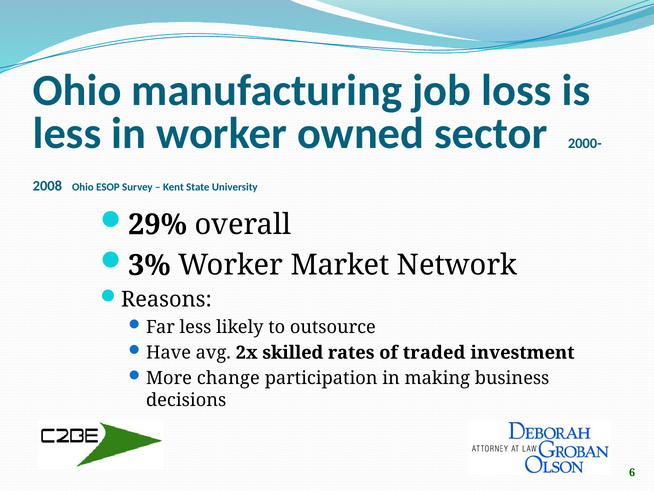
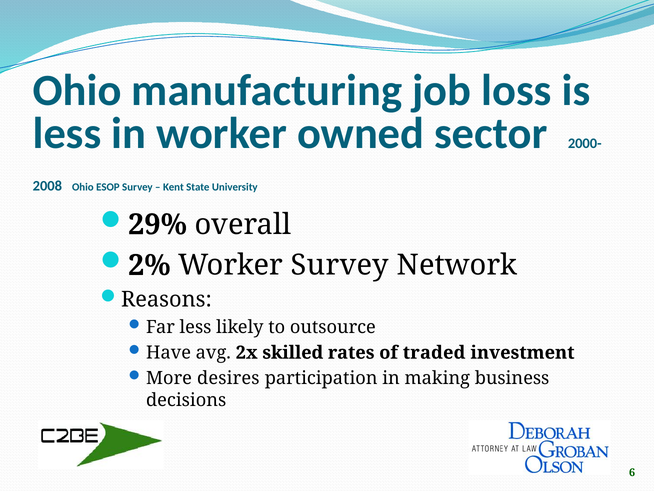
3%: 3% -> 2% (149, 265)
Worker Market: Market -> Survey (340, 265)
change: change -> desires (228, 378)
